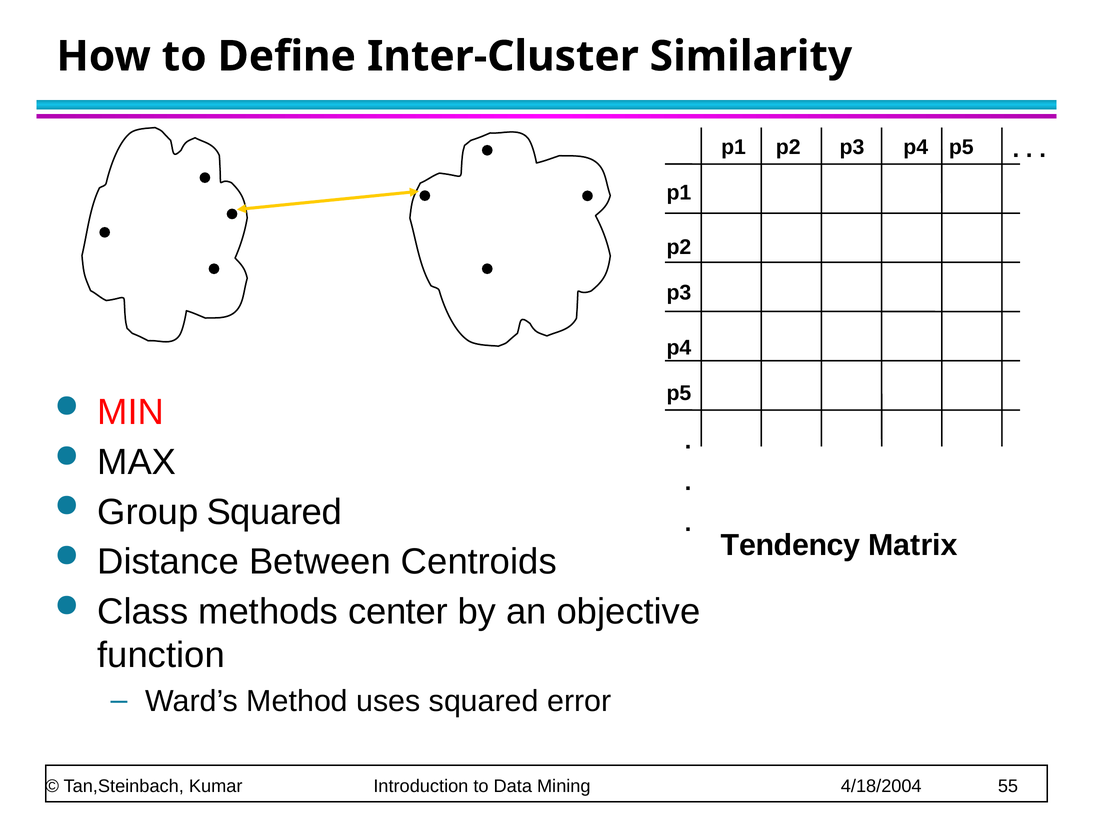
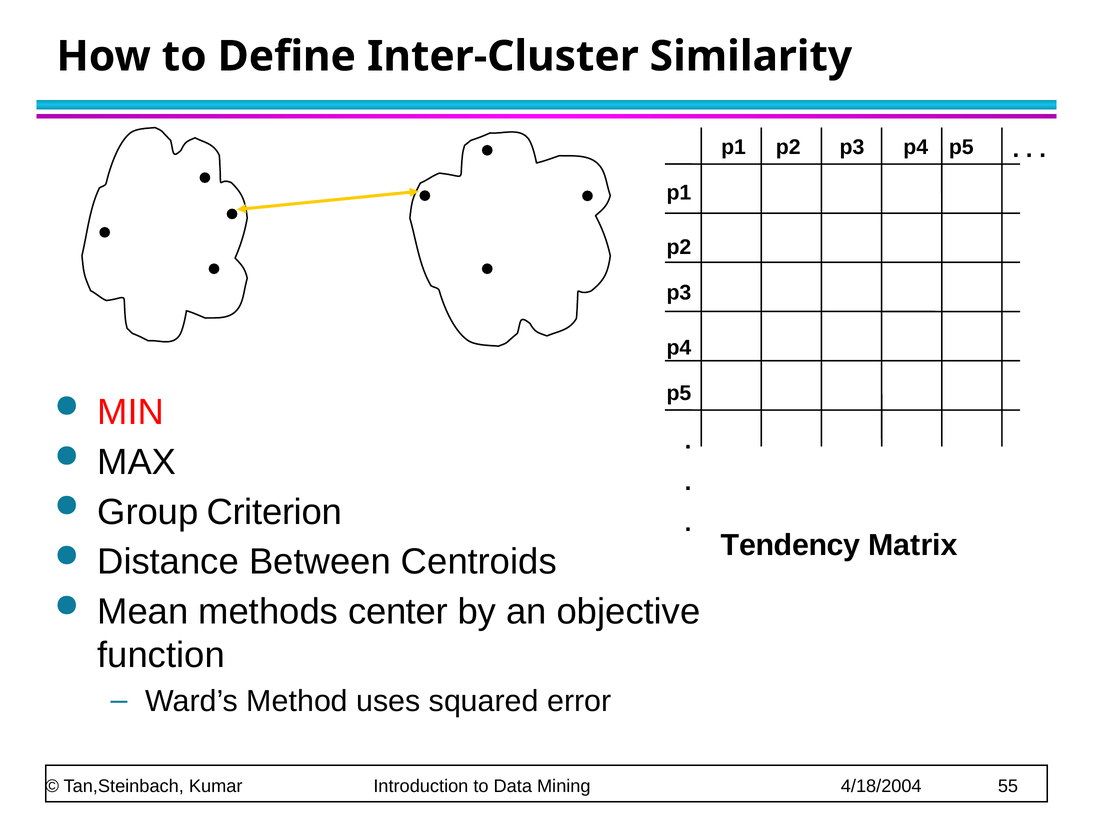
Group Squared: Squared -> Criterion (274, 512)
Class: Class -> Mean (143, 612)
